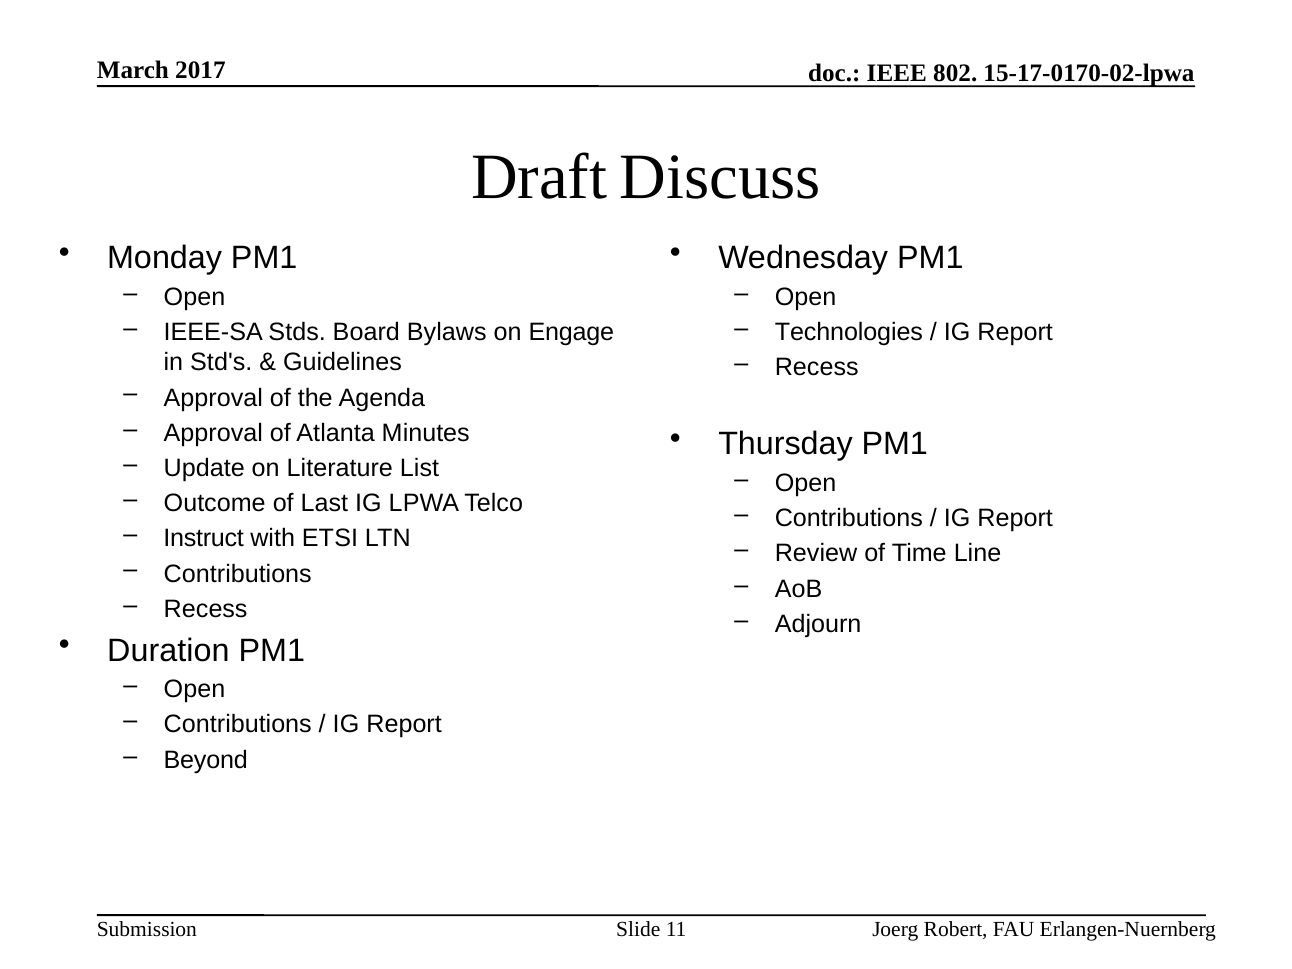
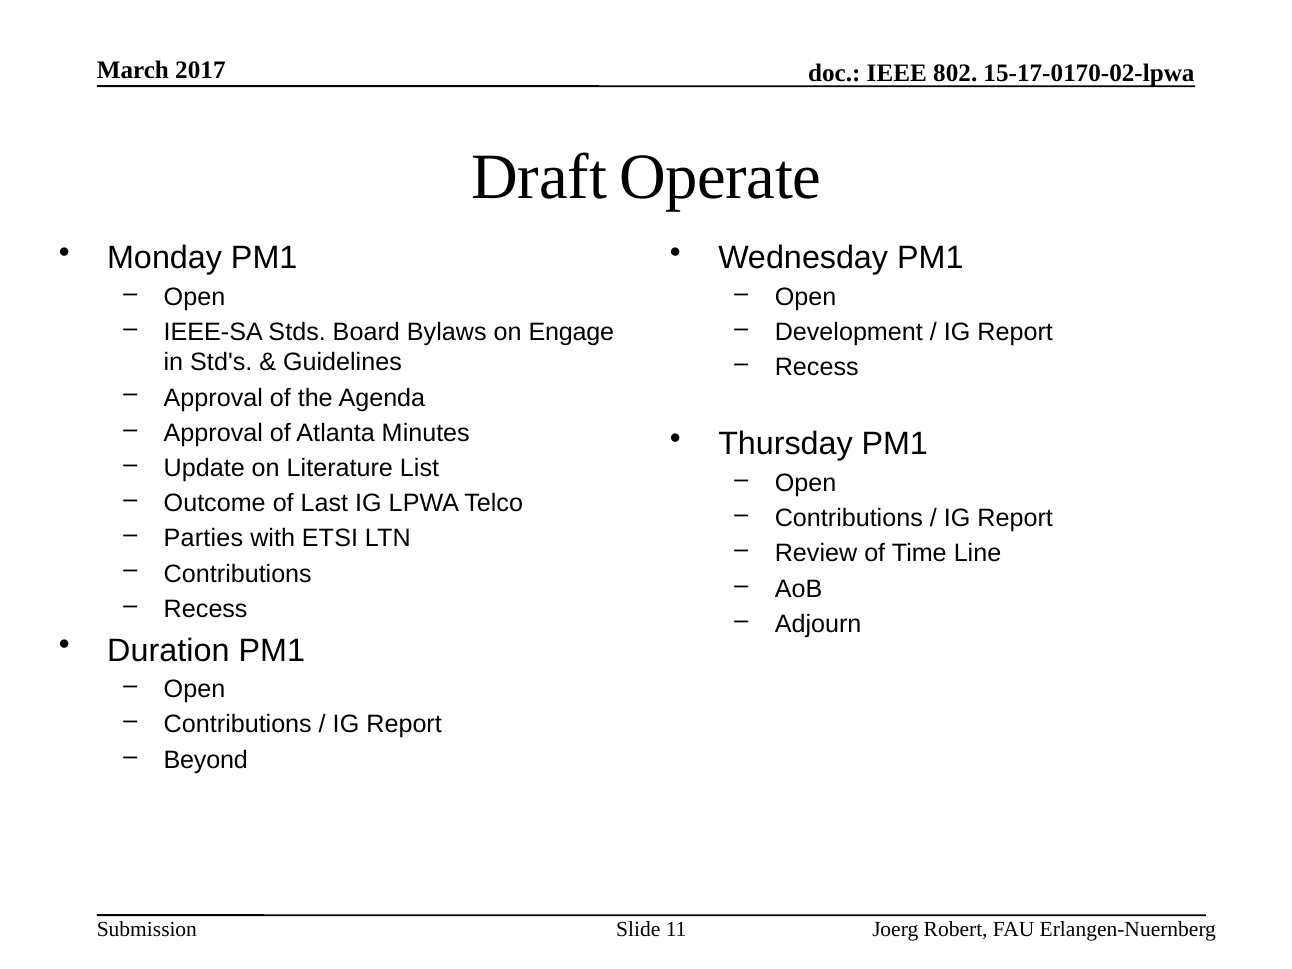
Discuss: Discuss -> Operate (720, 177)
Technologies: Technologies -> Development (849, 332)
Instruct: Instruct -> Parties (203, 539)
